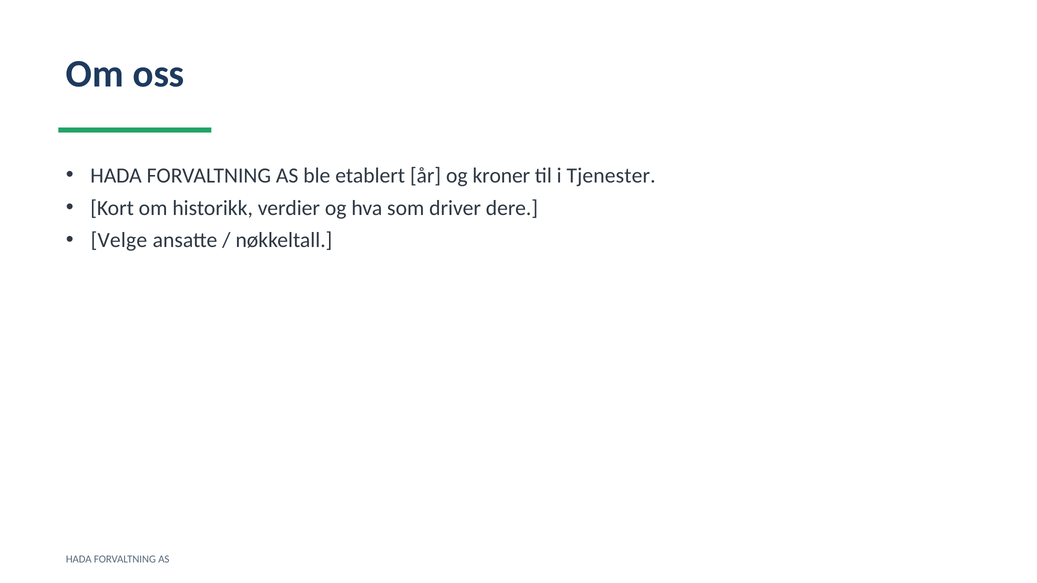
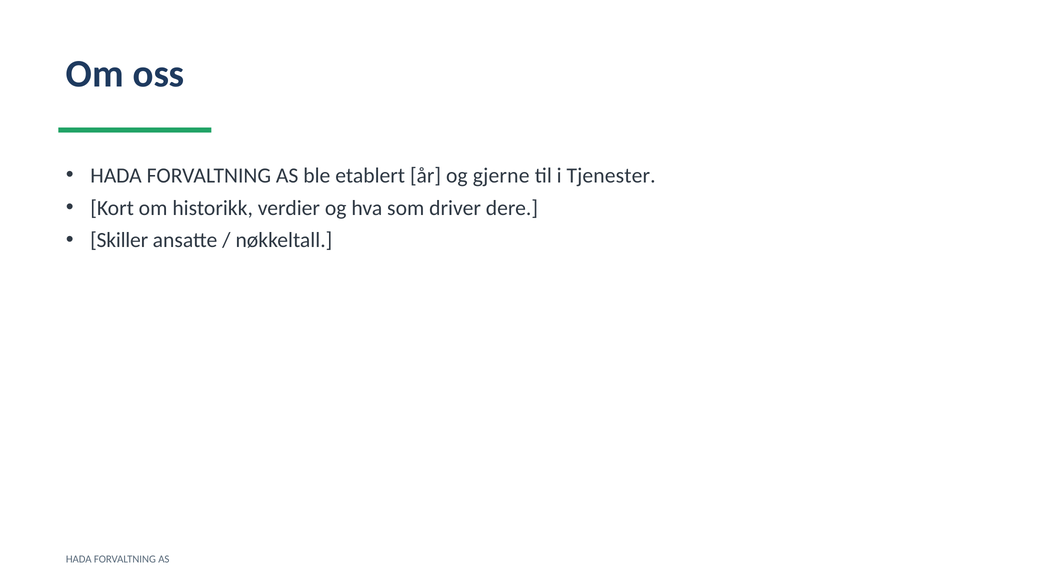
kroner: kroner -> gjerne (501, 176)
Velge: Velge -> Skiller (119, 240)
